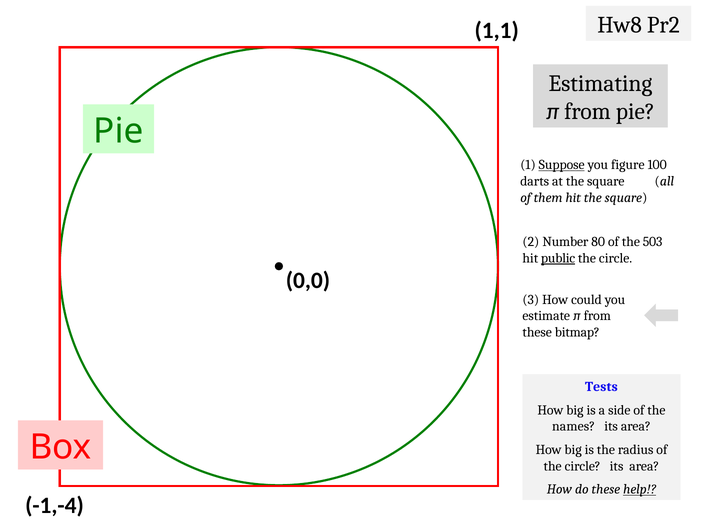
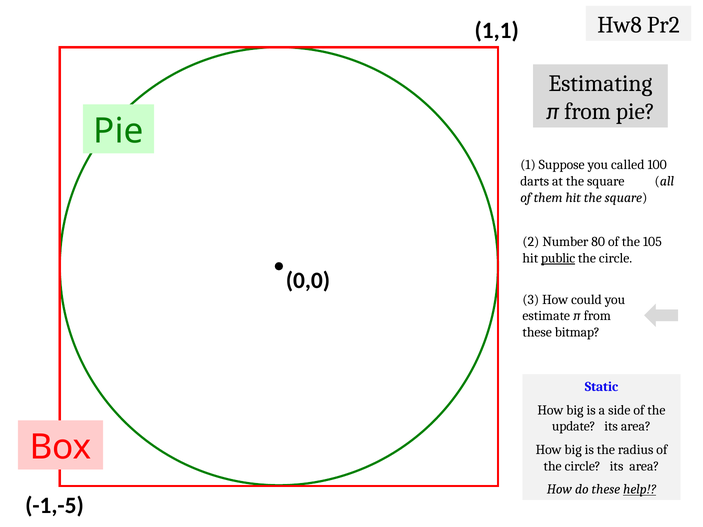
Suppose underline: present -> none (562, 165)
figure: figure -> called (628, 165)
503: 503 -> 105 (652, 242)
Tests: Tests -> Static (602, 387)
names: names -> update (574, 427)
-1,-4: -1,-4 -> -1,-5 (54, 506)
